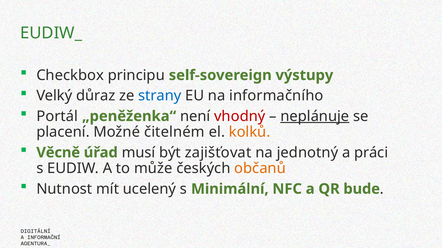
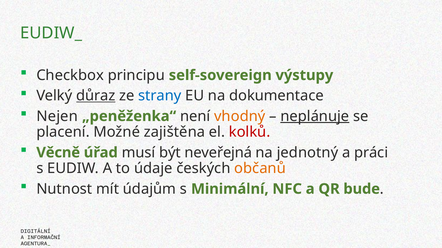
důraz underline: none -> present (96, 96)
informačního: informačního -> dokumentace (276, 96)
Portál: Portál -> Nejen (57, 116)
vhodný colour: red -> orange (240, 116)
čitelném: čitelném -> zajištěna (174, 132)
kolků colour: orange -> red (250, 132)
zajišťovat: zajišťovat -> neveřejná (218, 153)
může: může -> údaje (153, 169)
ucelený: ucelený -> údajům (149, 189)
